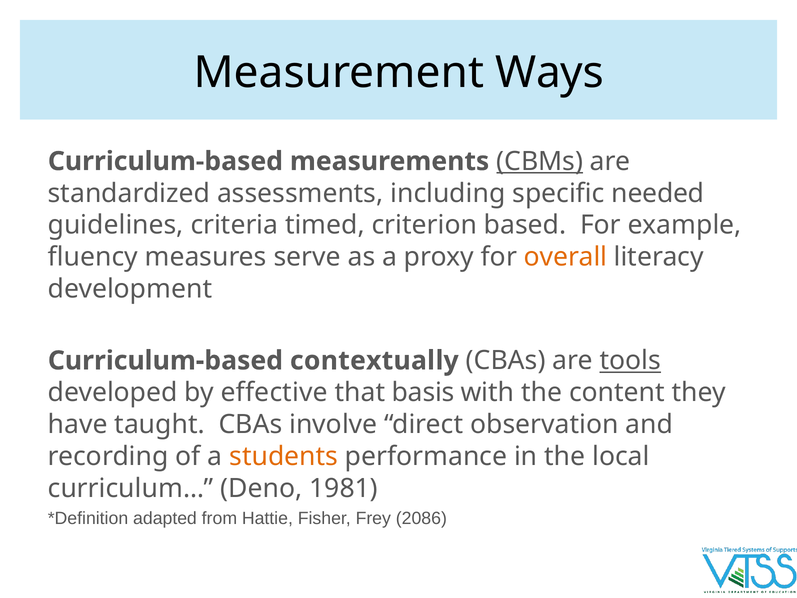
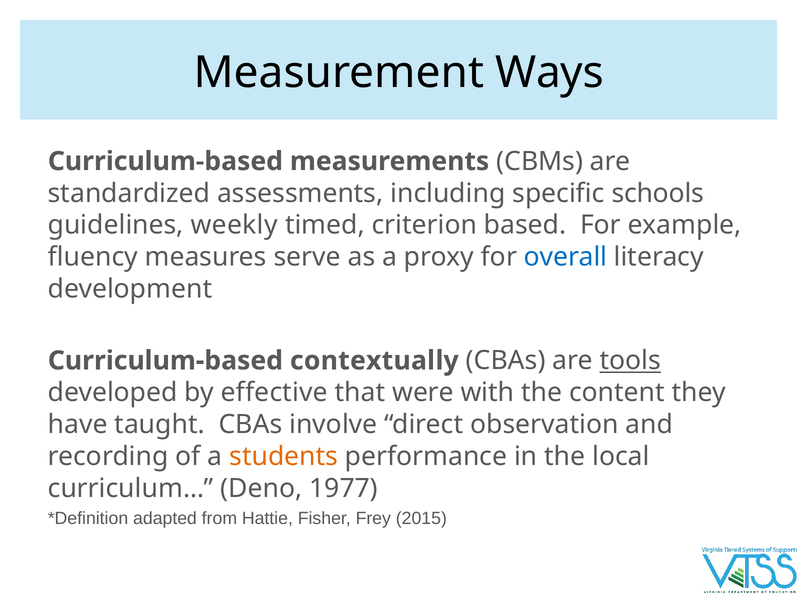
CBMs underline: present -> none (540, 161)
needed: needed -> schools (658, 193)
criteria: criteria -> weekly (234, 225)
overall colour: orange -> blue (566, 257)
basis: basis -> were (423, 392)
1981: 1981 -> 1977 (344, 488)
2086: 2086 -> 2015 (421, 518)
